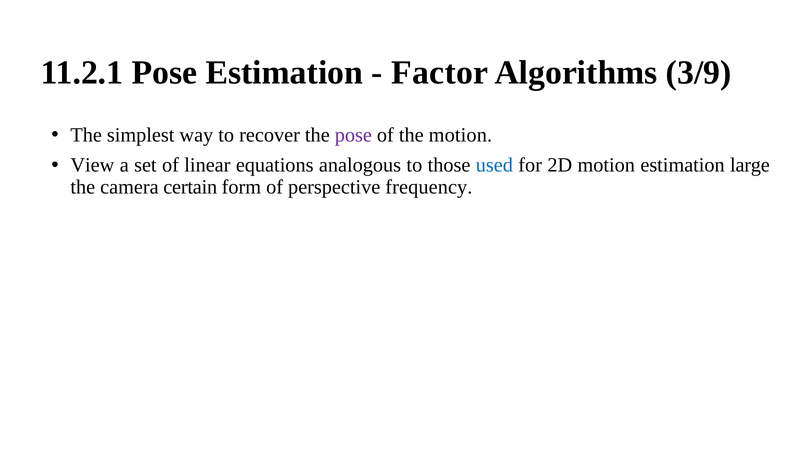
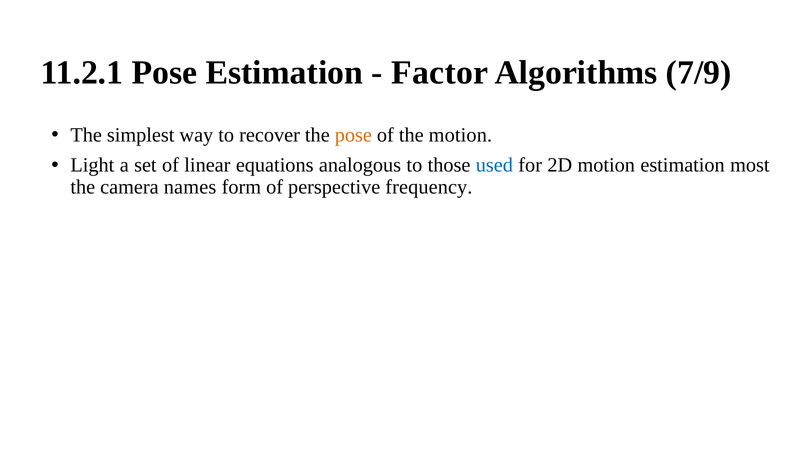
3/9: 3/9 -> 7/9 (699, 73)
pose colour: purple -> orange (353, 135)
View: View -> Light (92, 165)
large: large -> most (750, 165)
certain: certain -> names (190, 187)
